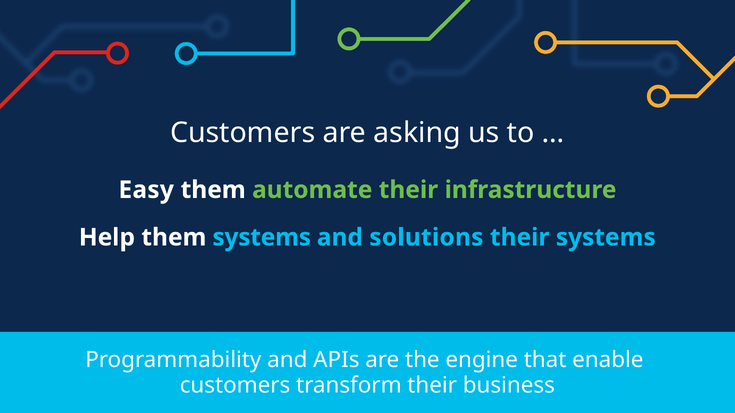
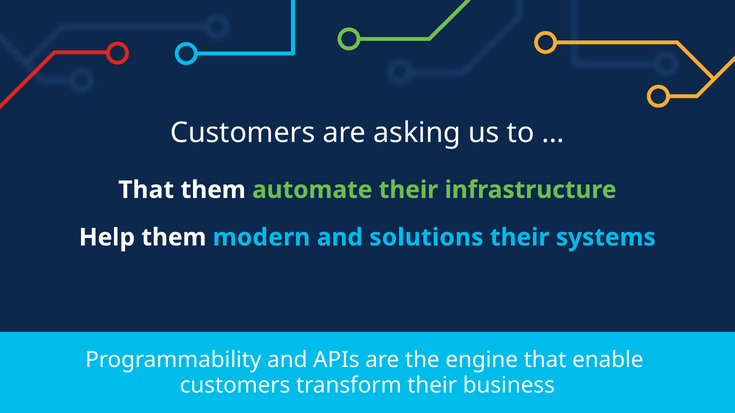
Easy: Easy -> That (146, 190)
them systems: systems -> modern (262, 238)
